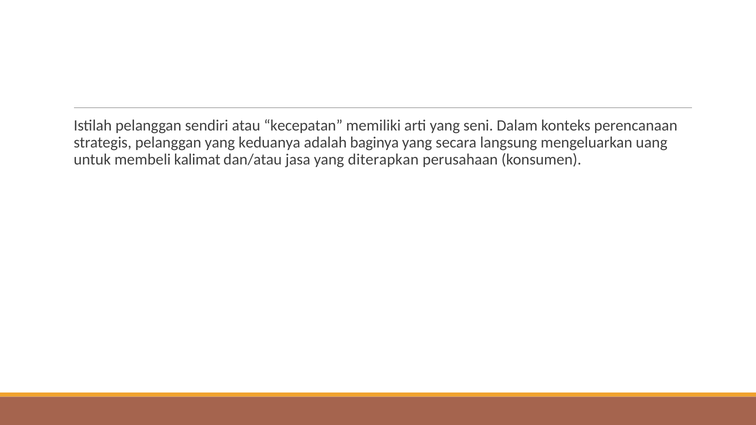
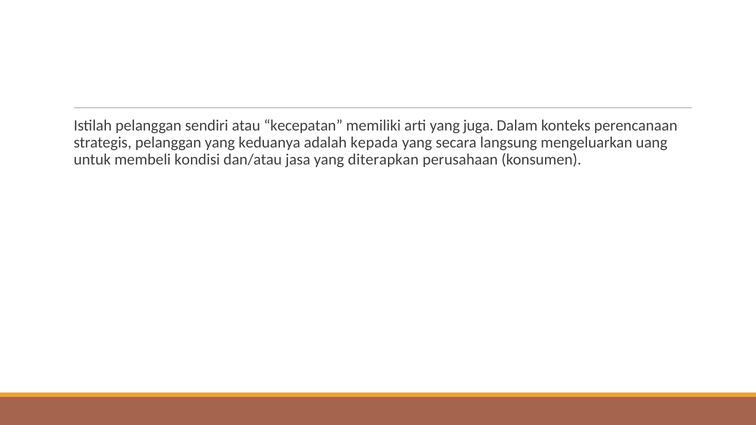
seni: seni -> juga (478, 126)
baginya: baginya -> kepada (374, 143)
kalimat: kalimat -> kondisi (197, 160)
